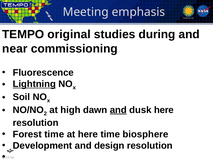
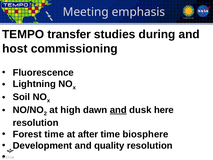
original: original -> transfer (69, 34)
near: near -> host (15, 49)
Lightning underline: present -> none (34, 84)
at here: here -> after (88, 134)
design: design -> quality (109, 145)
